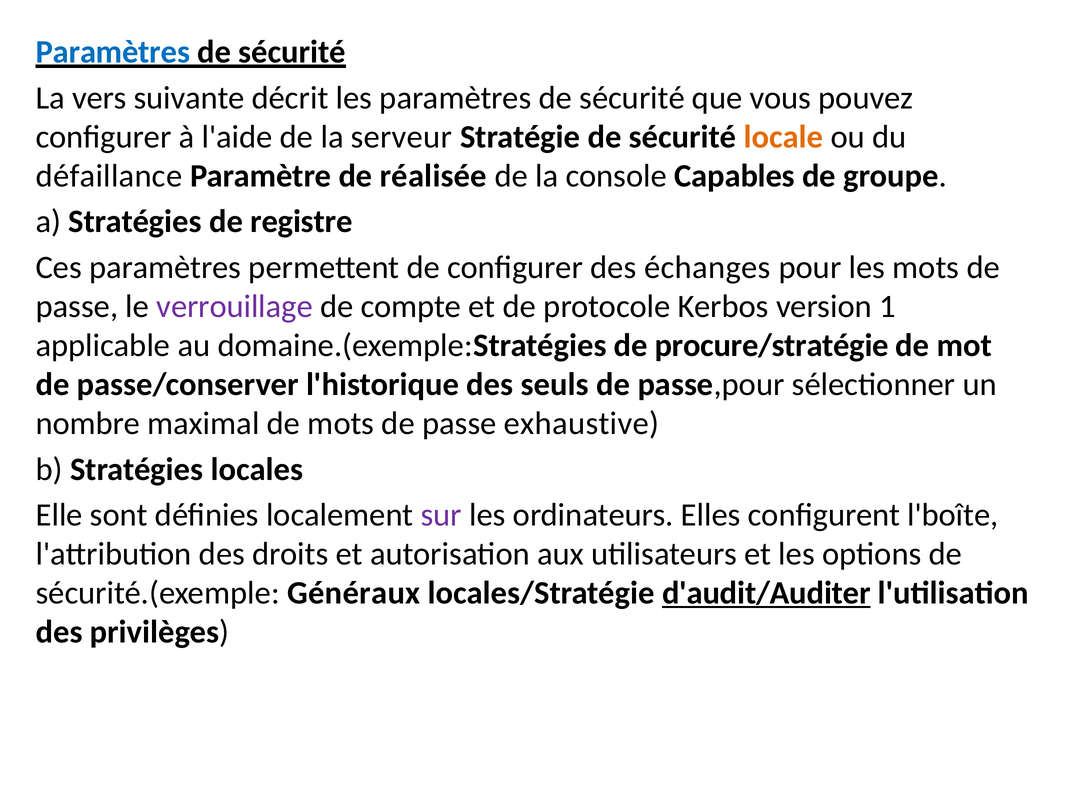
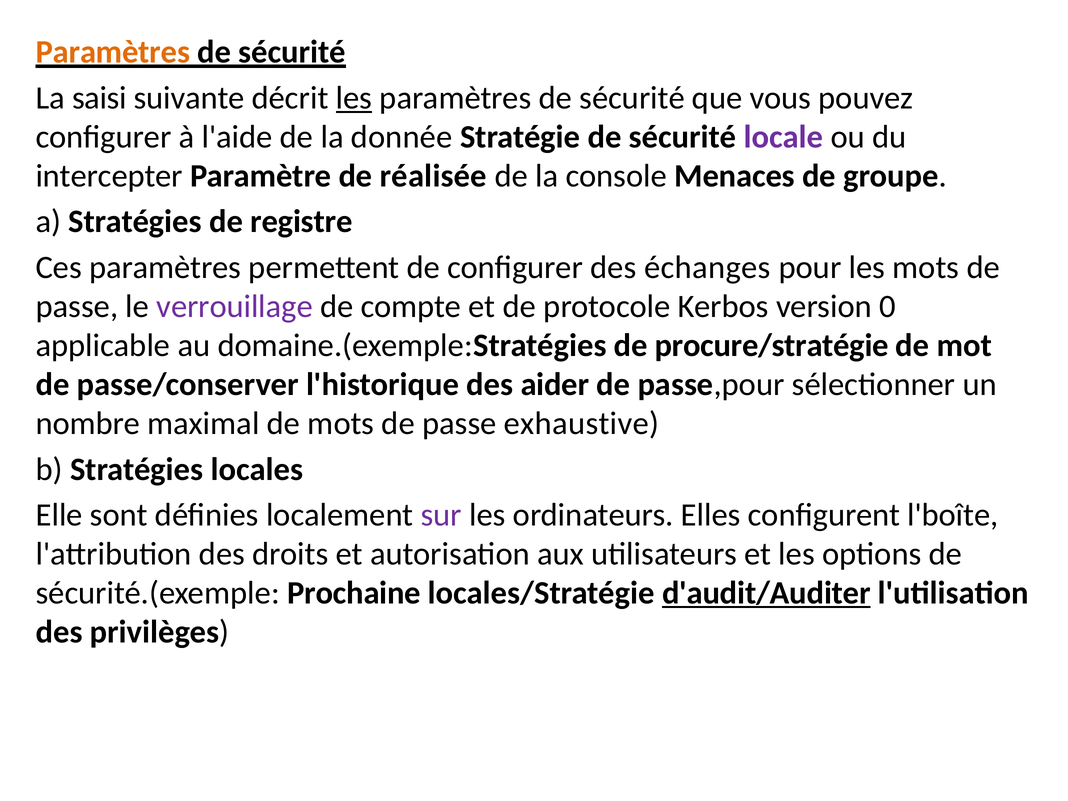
Paramètres colour: blue -> orange (113, 52)
vers: vers -> saisi (99, 98)
les underline: none -> present (354, 98)
serveur: serveur -> donnée (402, 137)
locale colour: orange -> purple (783, 137)
défaillance: défaillance -> intercepter (109, 176)
Capables: Capables -> Menaces (735, 176)
1: 1 -> 0 (887, 306)
seuls: seuls -> aider (555, 385)
Généraux: Généraux -> Prochaine (354, 593)
